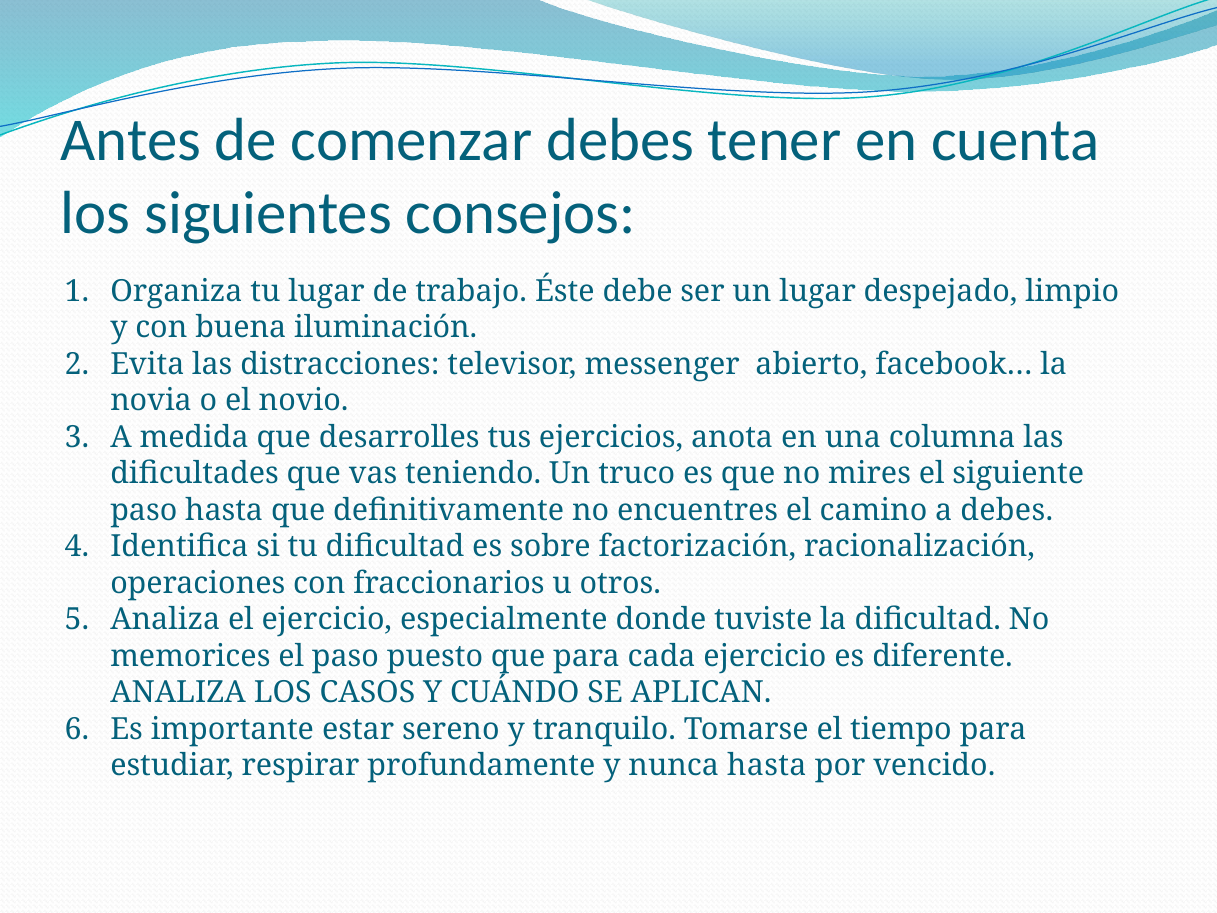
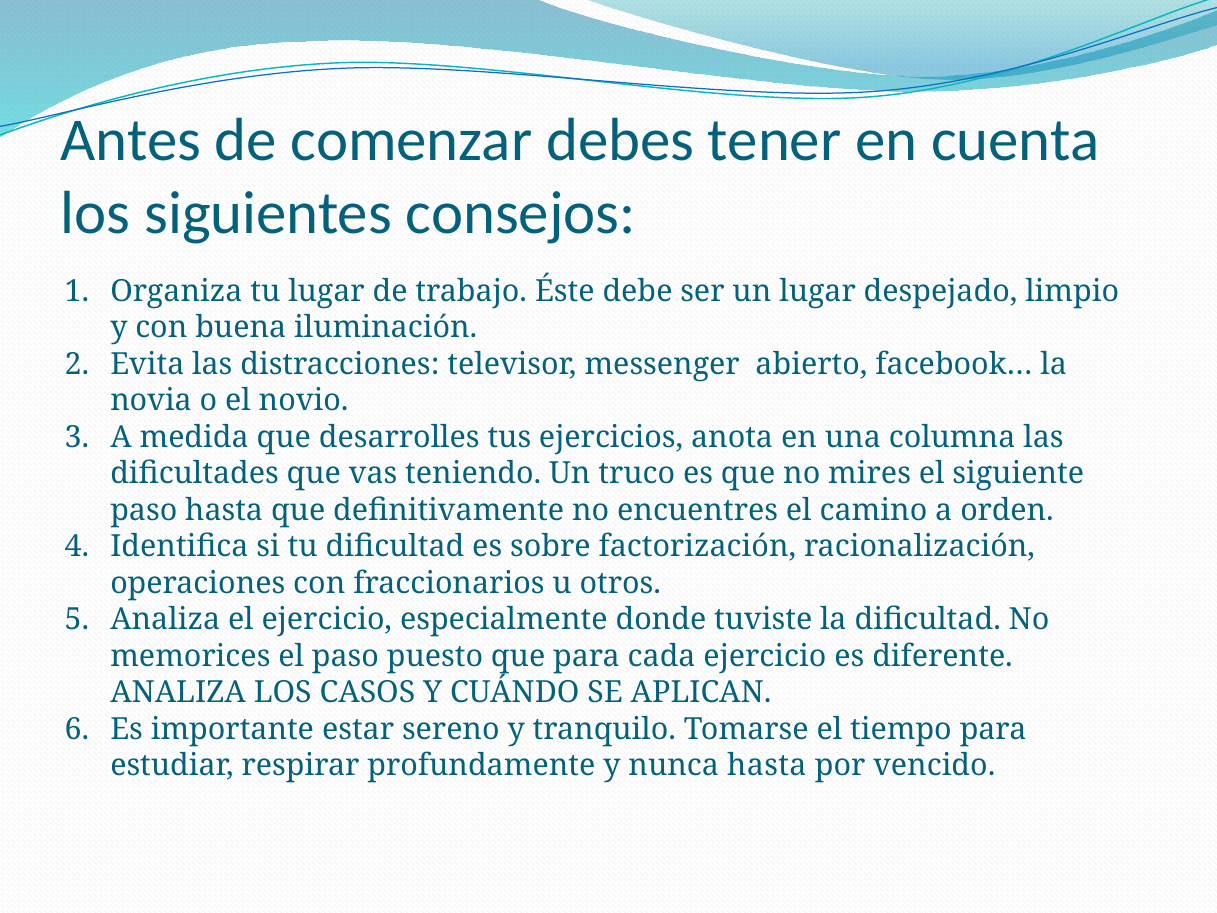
a debes: debes -> orden (1007, 510)
